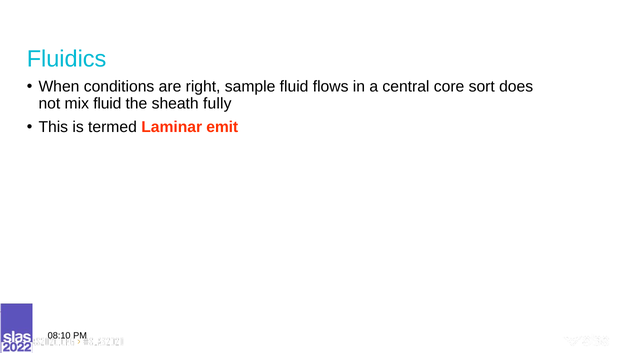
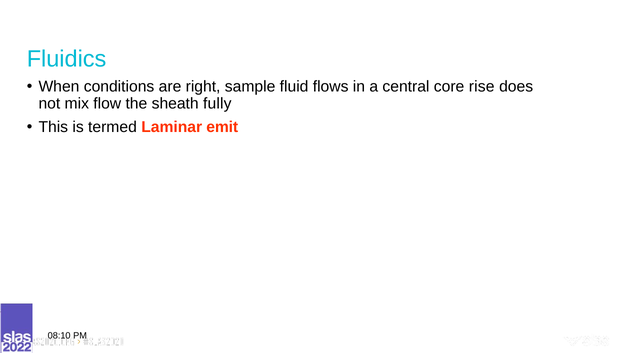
sort: sort -> rise (482, 87)
mix fluid: fluid -> flow (107, 103)
